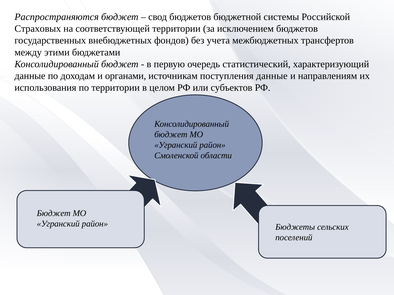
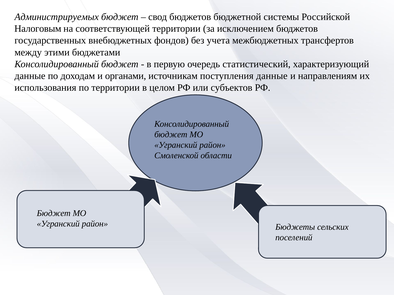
Распространяются: Распространяются -> Администрируемых (57, 17)
Страховых: Страховых -> Налоговым (38, 29)
